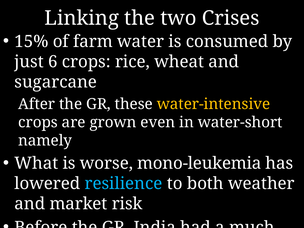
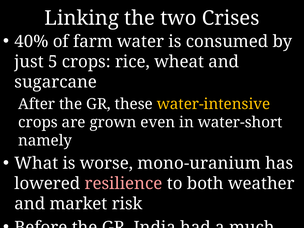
15%: 15% -> 40% (31, 41)
6: 6 -> 5 (53, 62)
mono-leukemia: mono-leukemia -> mono-uranium (199, 163)
resilience colour: light blue -> pink (124, 184)
